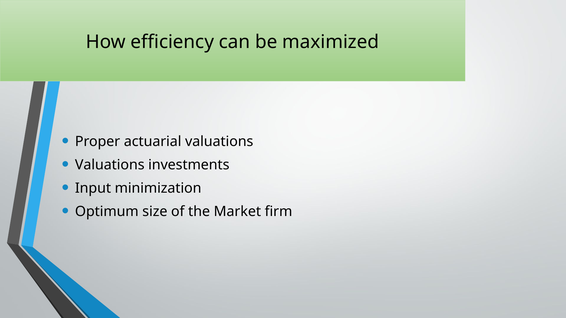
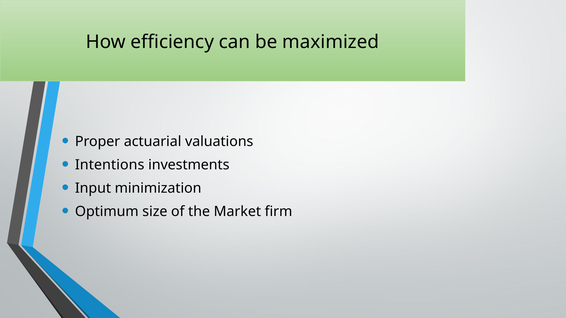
Valuations: Valuations -> Intentions (110, 165)
